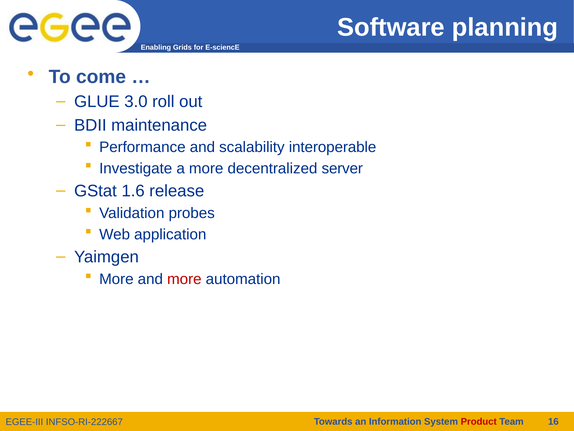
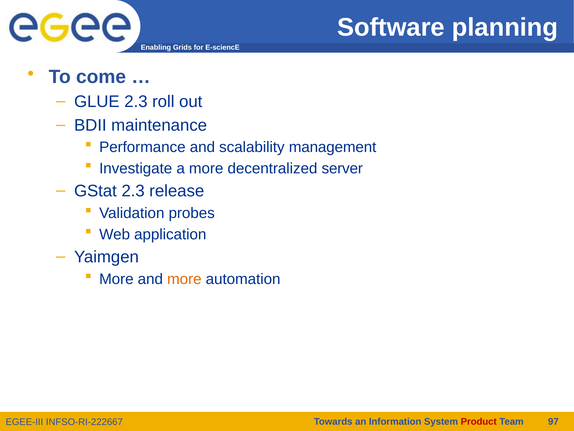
GLUE 3.0: 3.0 -> 2.3 (136, 102)
interoperable: interoperable -> management (333, 147)
GStat 1.6: 1.6 -> 2.3 (133, 191)
more colour: red -> orange (184, 279)
16: 16 -> 97 (553, 421)
